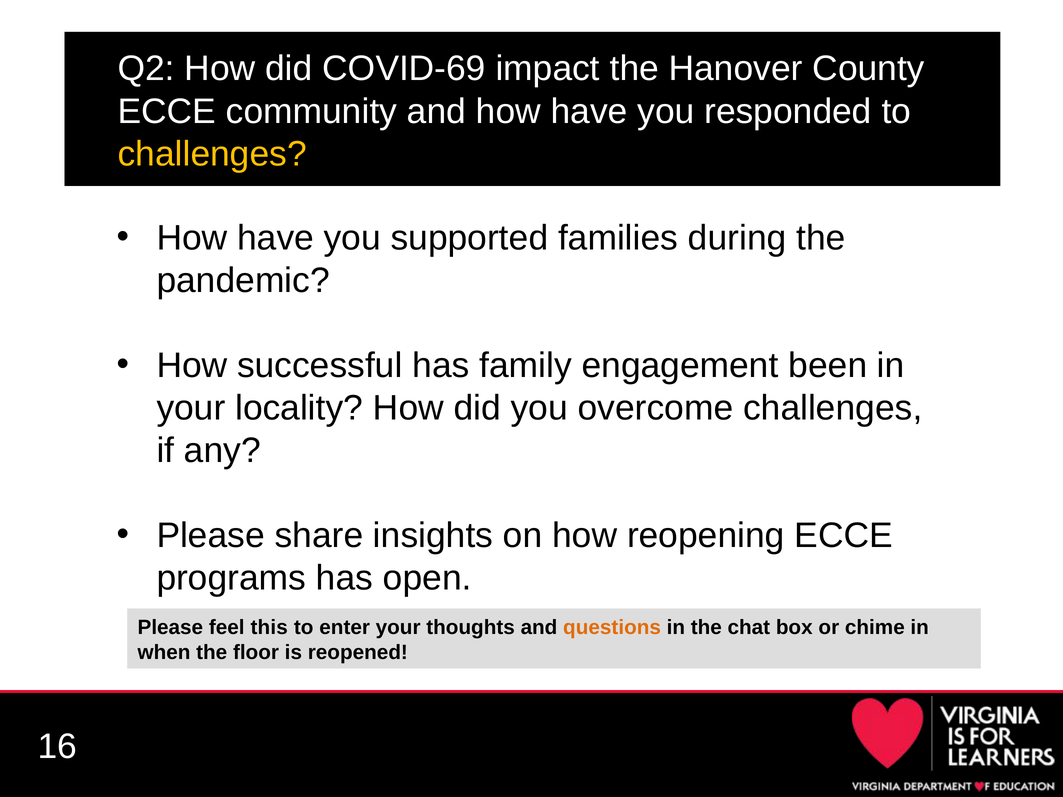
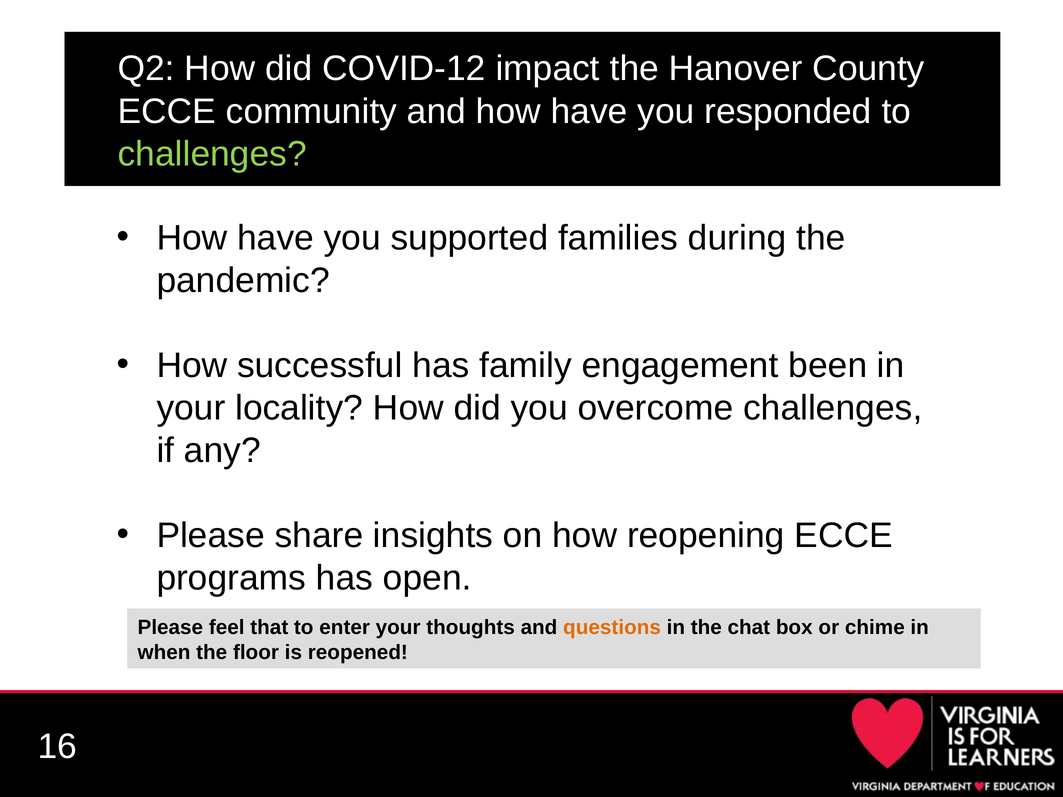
COVID-69: COVID-69 -> COVID-12 (404, 69)
challenges colour: yellow -> light green (212, 154)
this: this -> that (269, 628)
